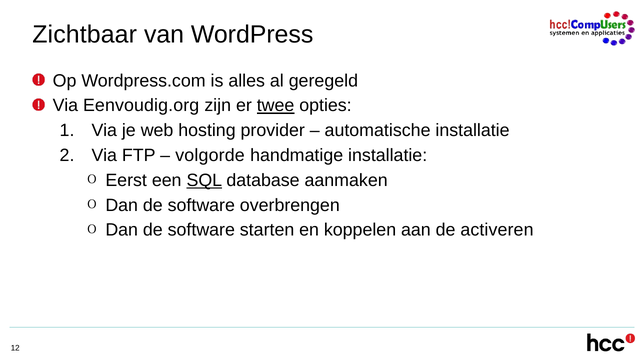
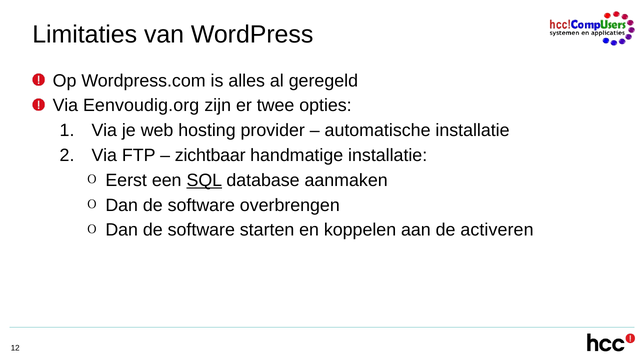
Zichtbaar: Zichtbaar -> Limitaties (85, 35)
twee underline: present -> none (276, 106)
volgorde: volgorde -> zichtbaar (210, 155)
